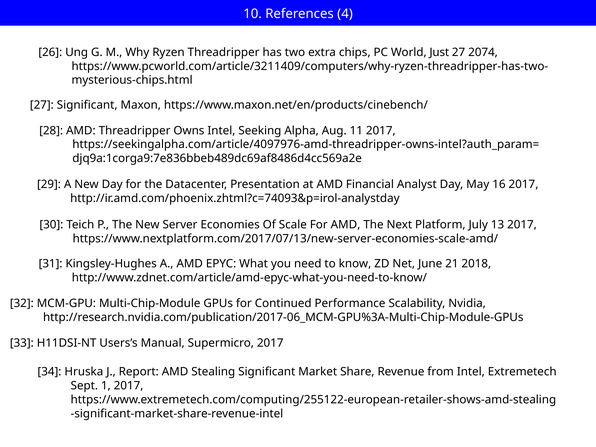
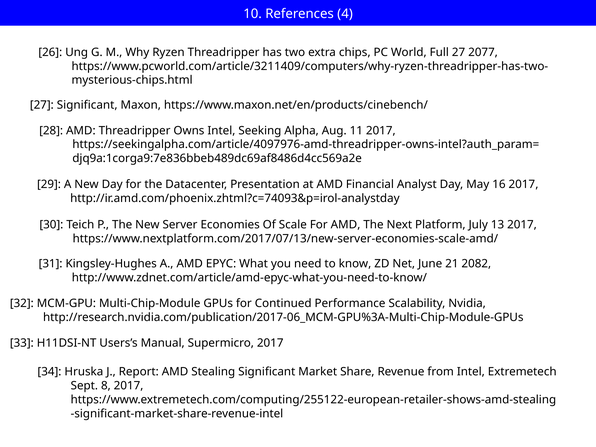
Just: Just -> Full (439, 52)
2074: 2074 -> 2077 (483, 52)
2018: 2018 -> 2082 (476, 264)
1: 1 -> 8 (106, 386)
